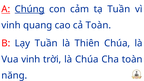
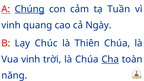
cả Toàn: Toàn -> Ngày (98, 25)
Lạy Tuần: Tuần -> Chúc (46, 43)
Cha underline: none -> present (110, 59)
